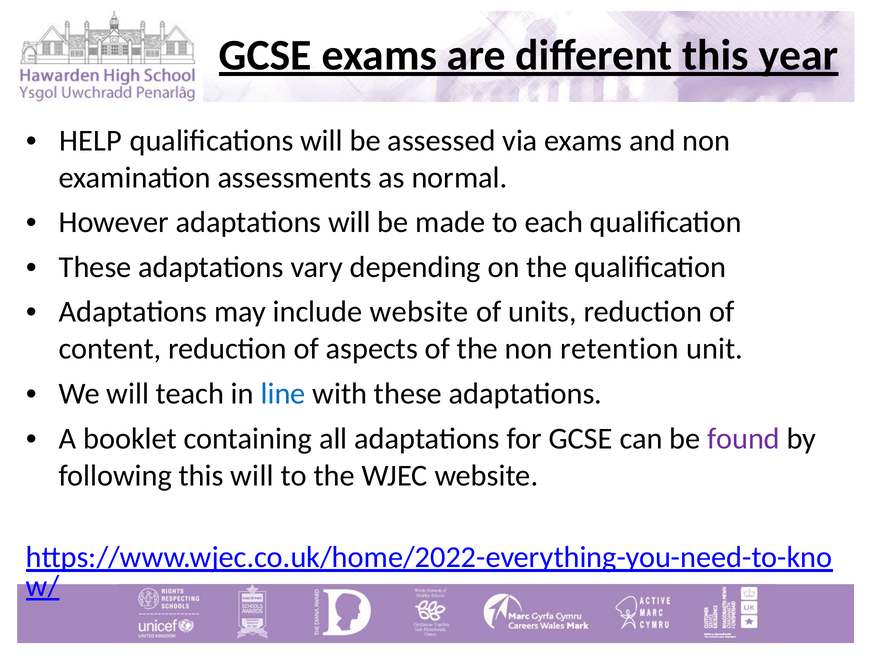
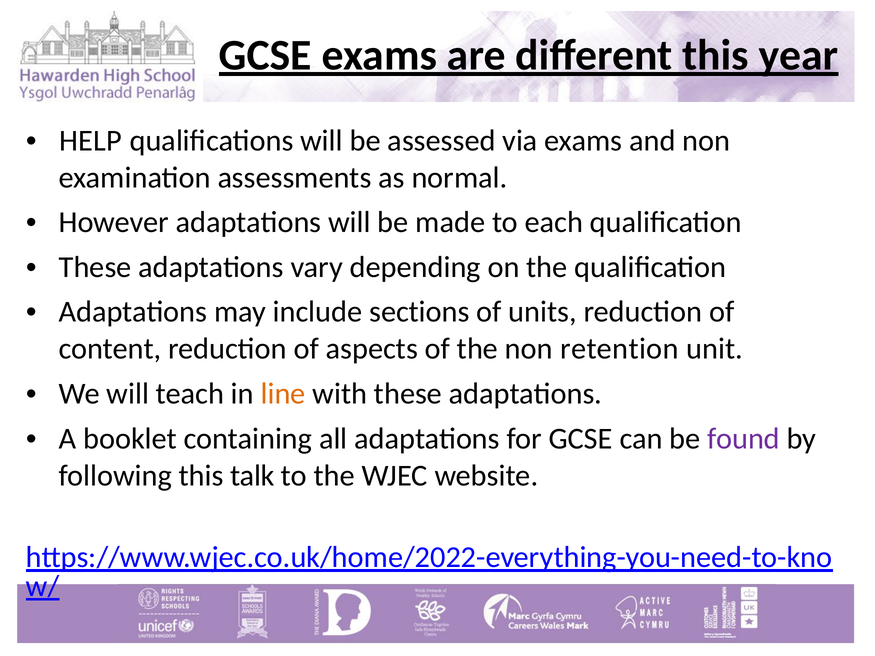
include website: website -> sections (419, 312)
line colour: blue -> orange (283, 394)
this will: will -> talk (252, 476)
